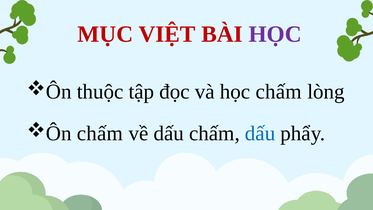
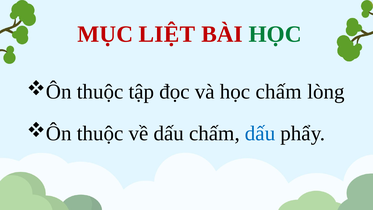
VIỆT: VIỆT -> LIỆT (167, 34)
HỌC colour: purple -> green (275, 34)
chấm: chấm -> thuộc (100, 133)
